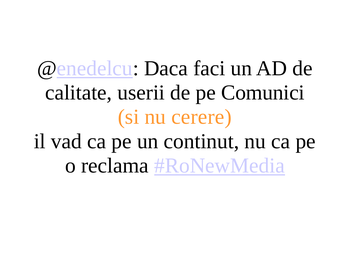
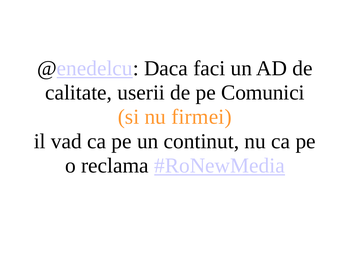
cerere: cerere -> firmei (201, 117)
